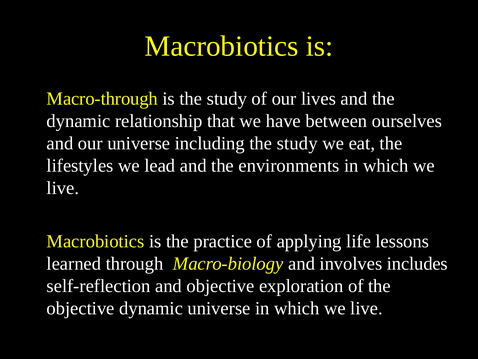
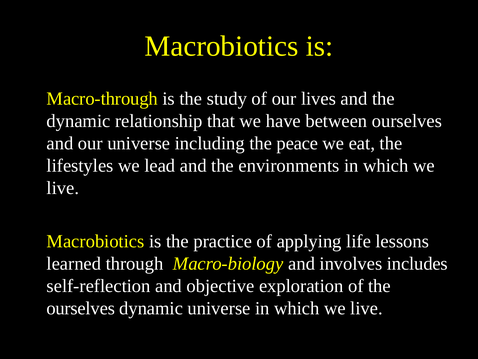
including the study: study -> peace (297, 143)
objective: objective -> ourselves (81, 308)
